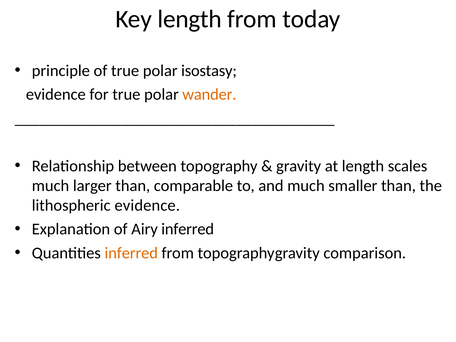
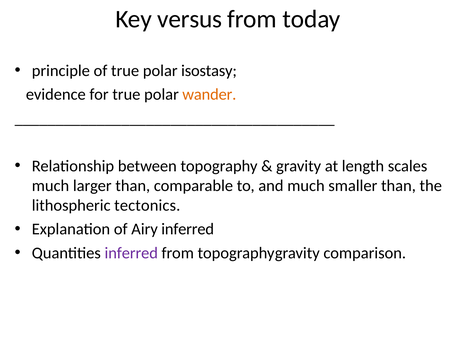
Key length: length -> versus (190, 19)
lithospheric evidence: evidence -> tectonics (147, 205)
inferred colour: orange -> purple (131, 253)
